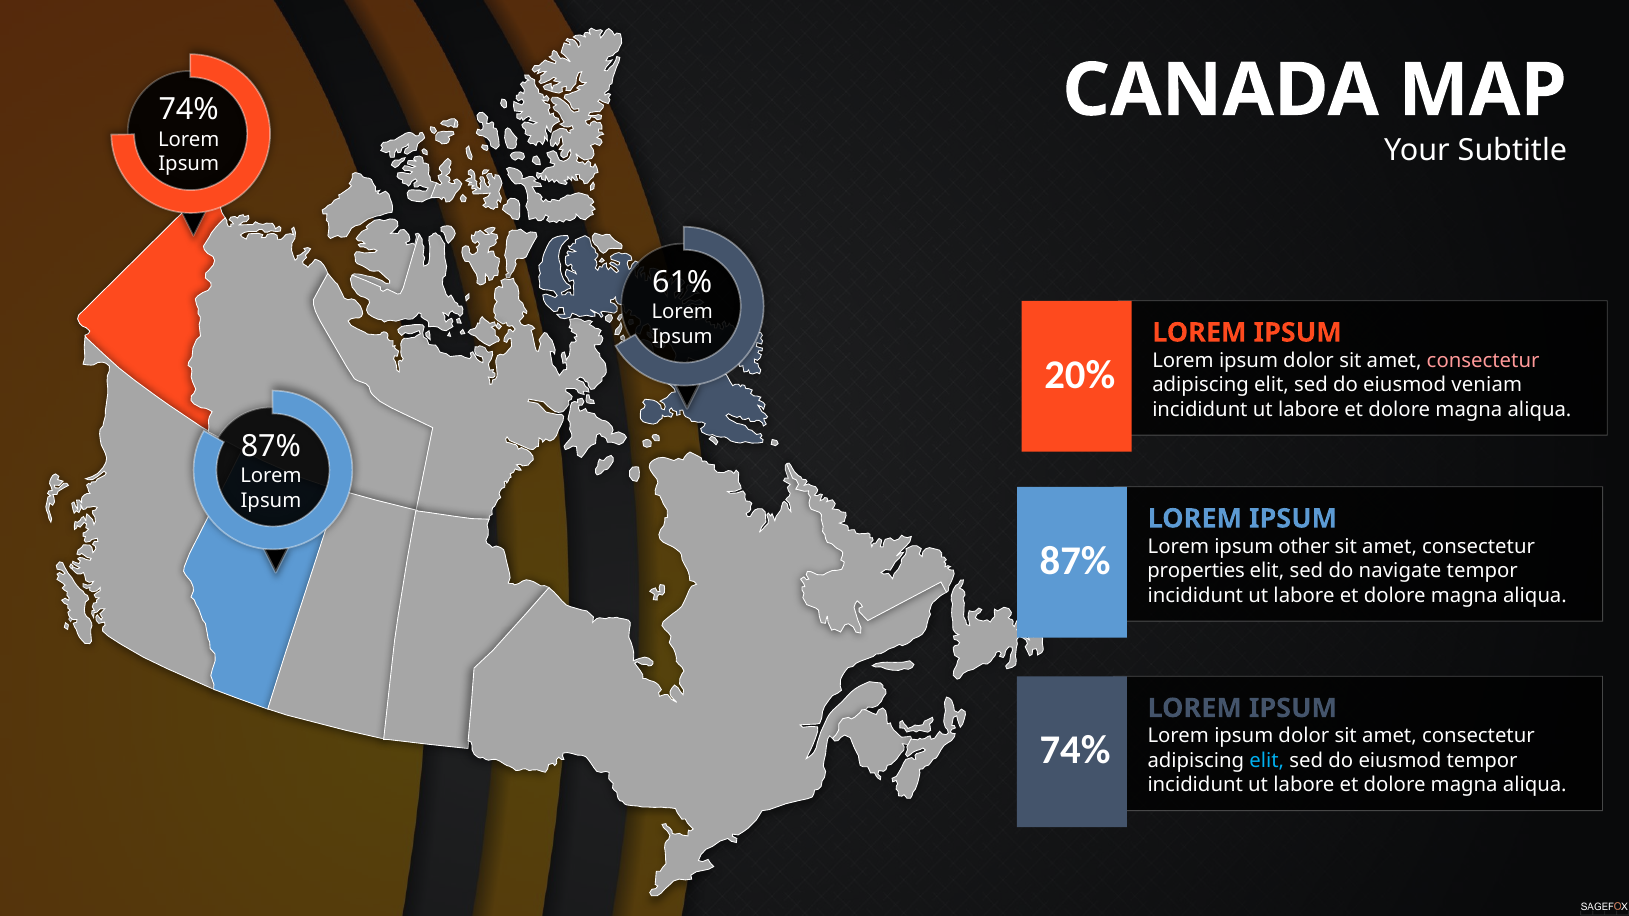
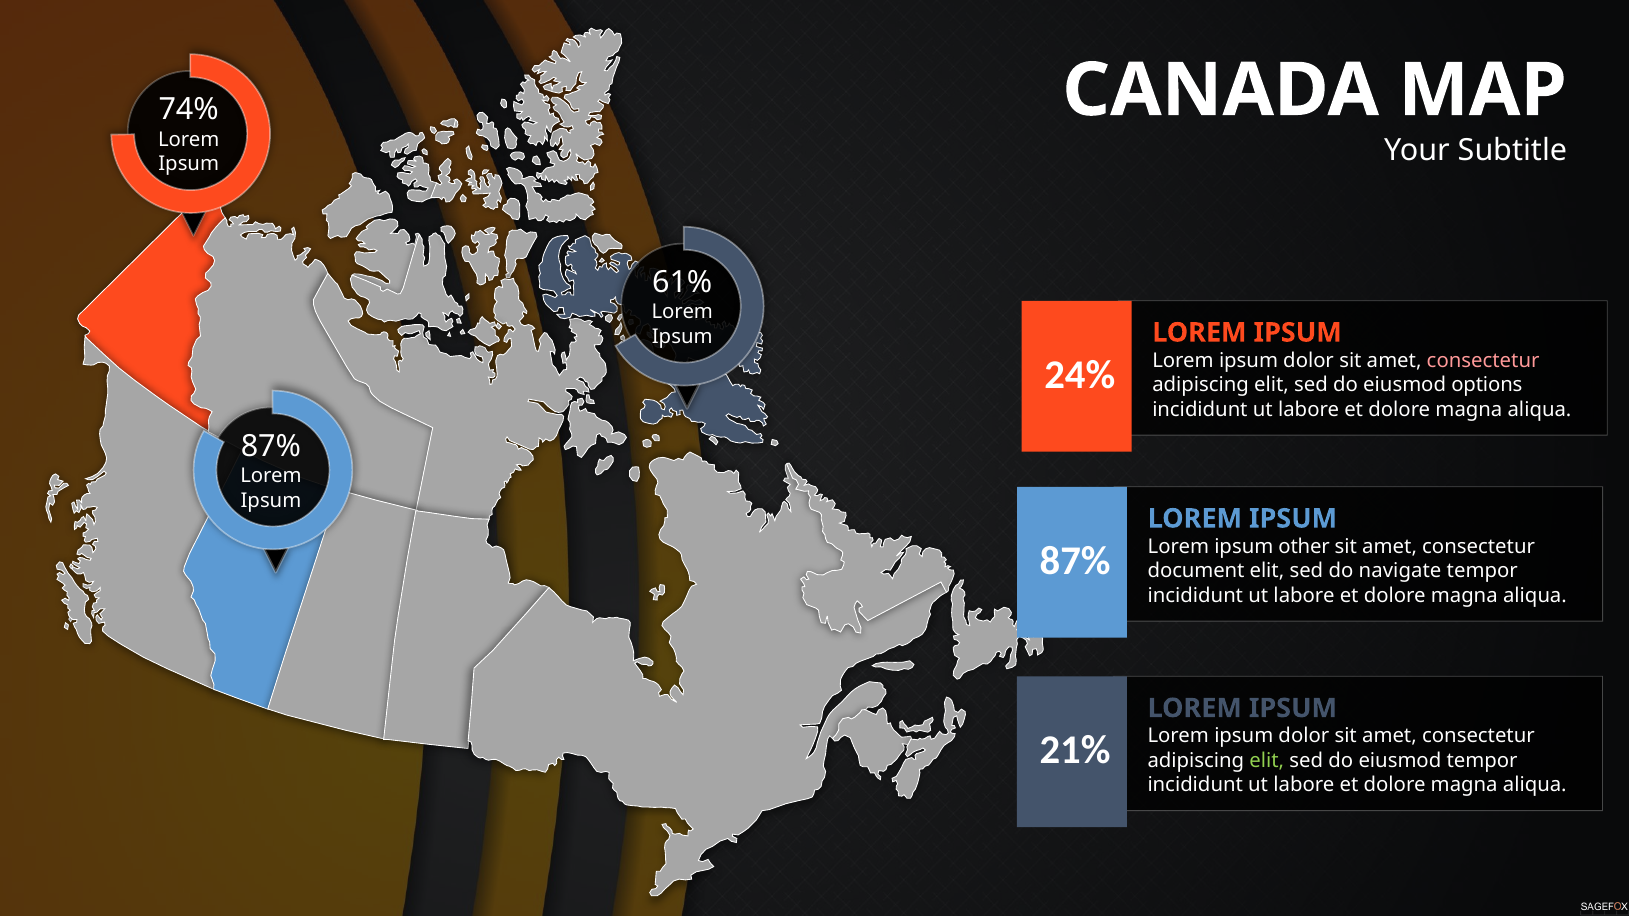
20%: 20% -> 24% (1080, 375)
veniam: veniam -> options (1487, 385)
properties: properties -> document (1196, 571)
74%: 74% -> 21% (1075, 751)
elit colour: light blue -> light green (1267, 761)
